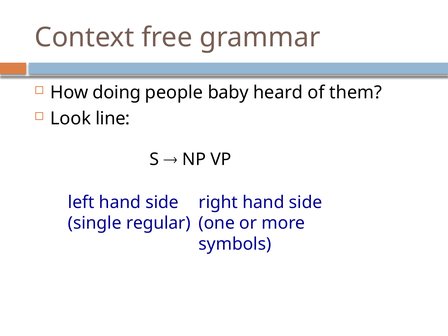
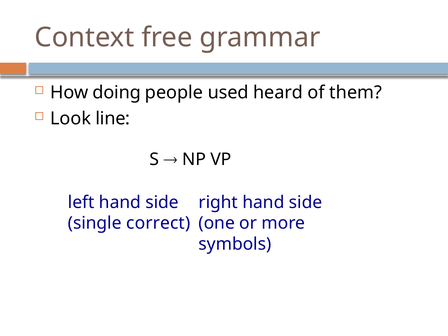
baby: baby -> used (228, 93)
regular: regular -> correct (158, 223)
